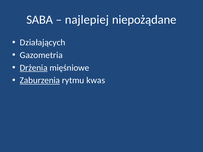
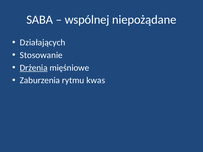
najlepiej: najlepiej -> wspólnej (87, 20)
Gazometria: Gazometria -> Stosowanie (41, 55)
Zaburzenia underline: present -> none (40, 80)
